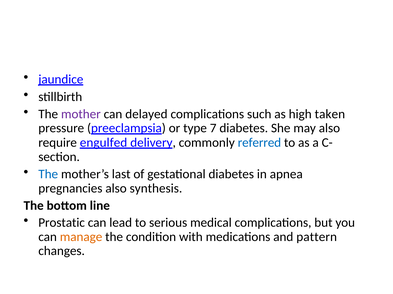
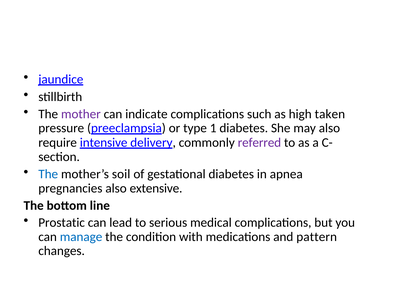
delayed: delayed -> indicate (146, 114)
7: 7 -> 1 (213, 128)
engulfed: engulfed -> intensive (104, 143)
referred colour: blue -> purple (259, 143)
last: last -> soil (121, 175)
synthesis: synthesis -> extensive (156, 189)
manage colour: orange -> blue (81, 237)
